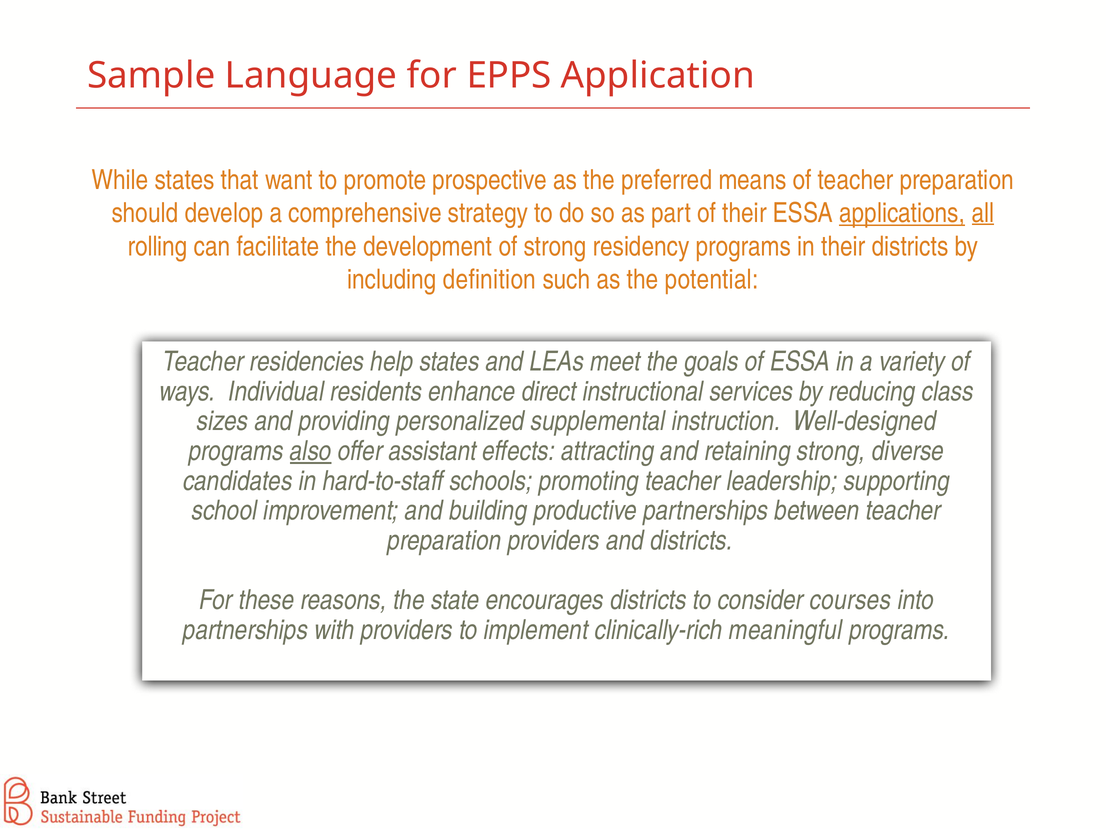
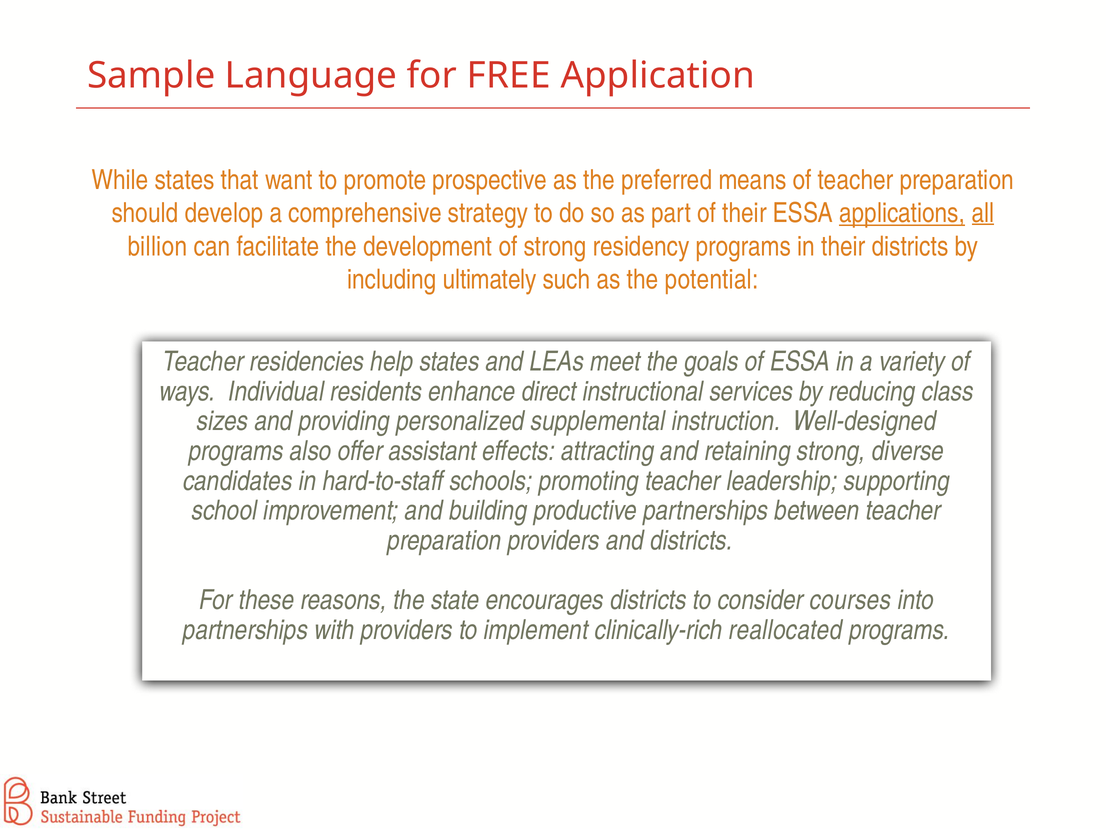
EPPS: EPPS -> FREE (509, 76)
rolling: rolling -> billion (157, 247)
definition: definition -> ultimately (490, 280)
also underline: present -> none (311, 451)
meaningful: meaningful -> reallocated (786, 631)
